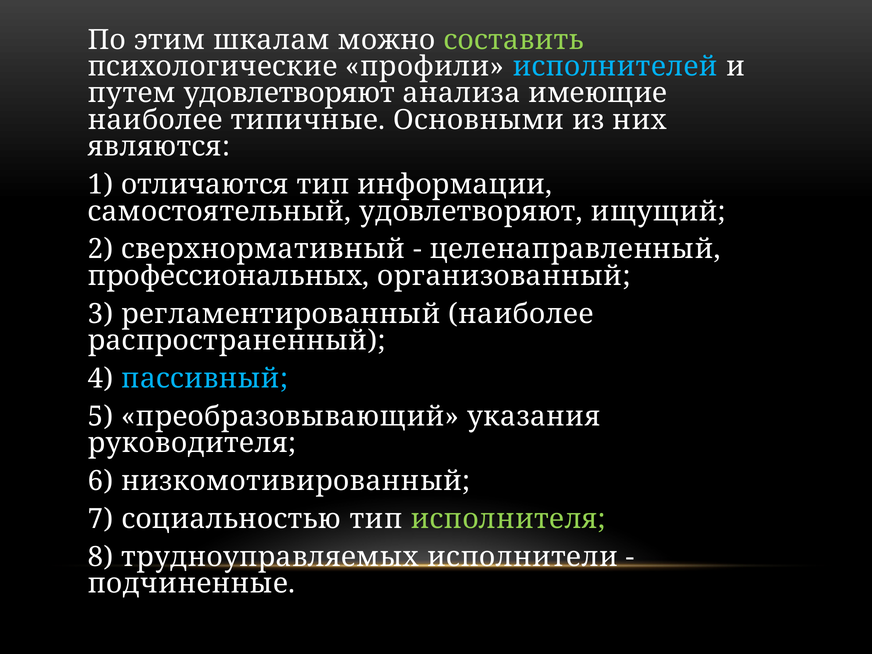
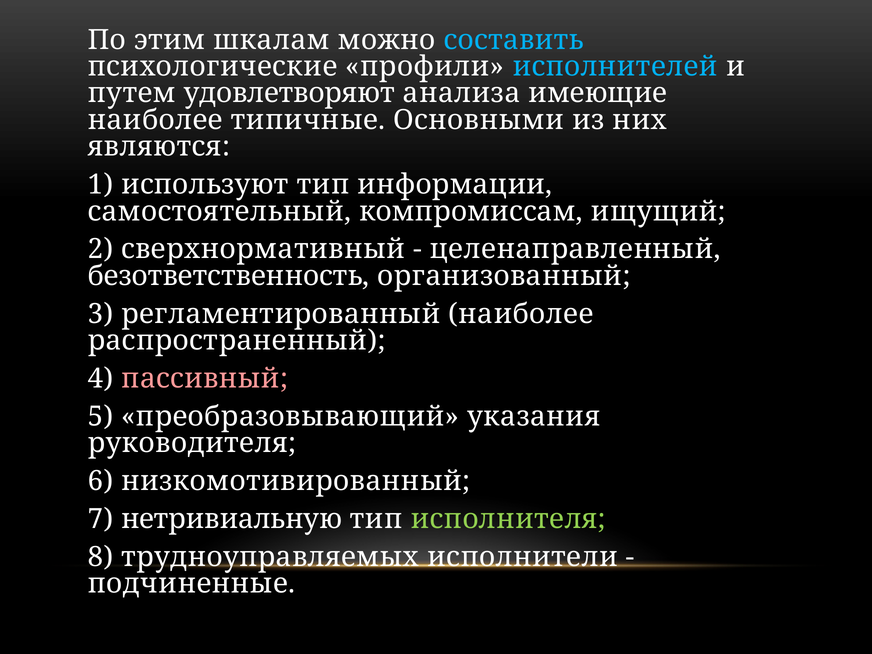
составить colour: light green -> light blue (514, 40)
отличаются: отличаются -> используют (205, 185)
самостоятельный удовлетворяют: удовлетворяют -> компромиссам (471, 211)
профессиональных: профессиональных -> безответственность (229, 276)
пассивный colour: light blue -> pink (205, 379)
социальностью: социальностью -> нетривиальную (232, 519)
